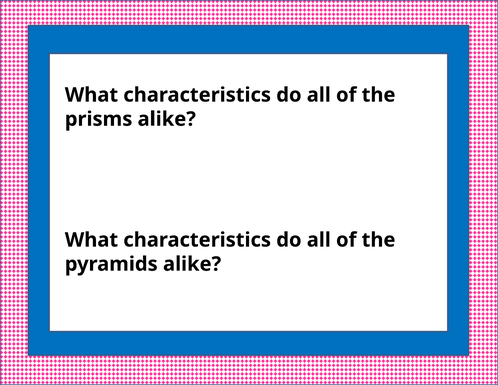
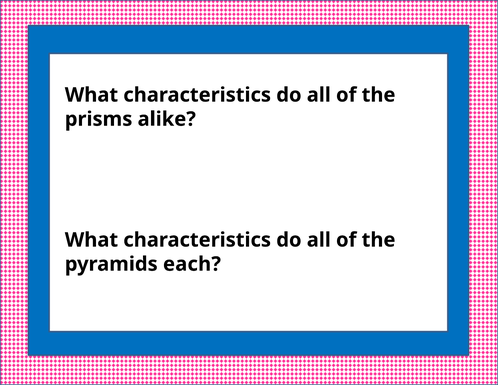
pyramids alike: alike -> each (192, 264)
